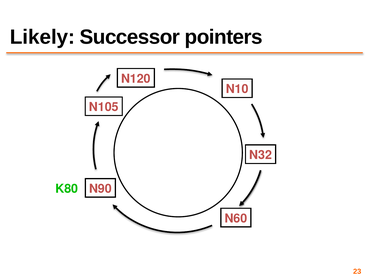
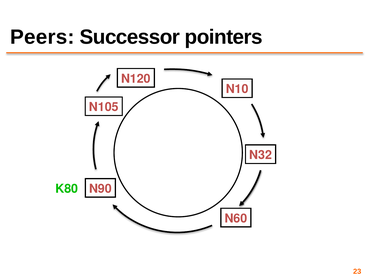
Likely: Likely -> Peers (42, 37)
